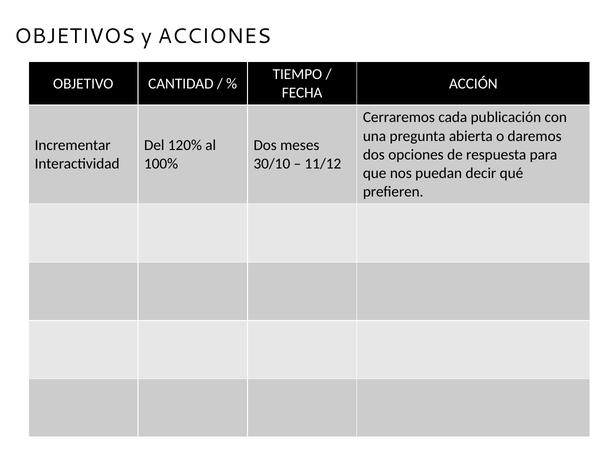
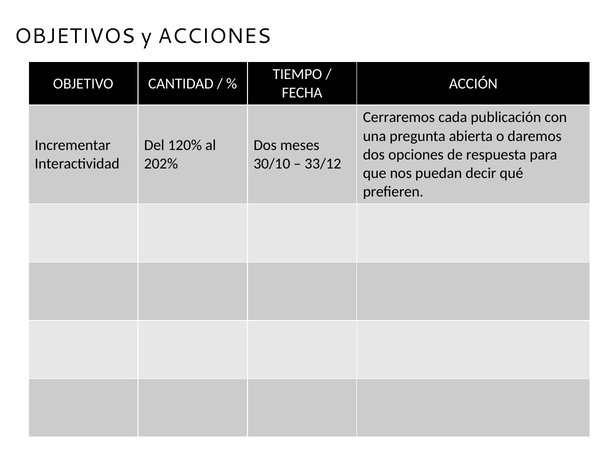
100%: 100% -> 202% (161, 164)
11/12: 11/12 -> 33/12 (323, 164)
